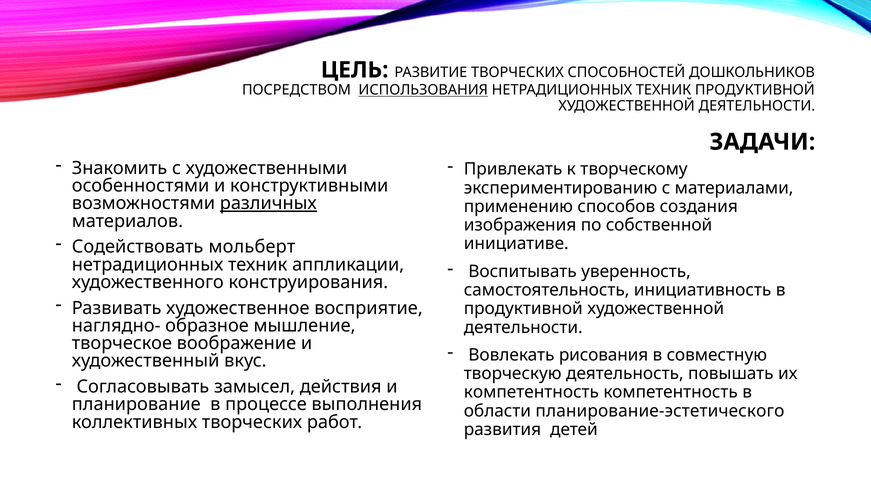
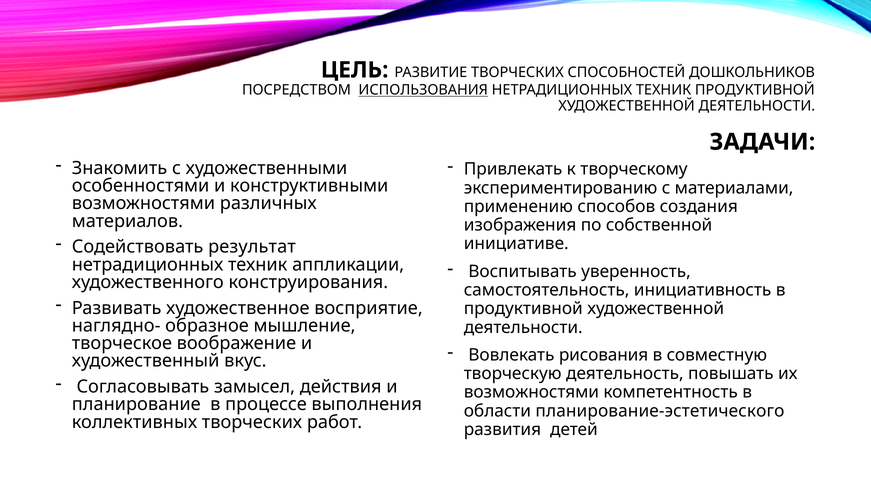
различных underline: present -> none (268, 203)
мольберт: мольберт -> результат (252, 247)
компетентность: компетентность -> возможностями (531, 392)
